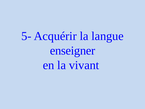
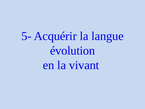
enseigner: enseigner -> évolution (73, 50)
